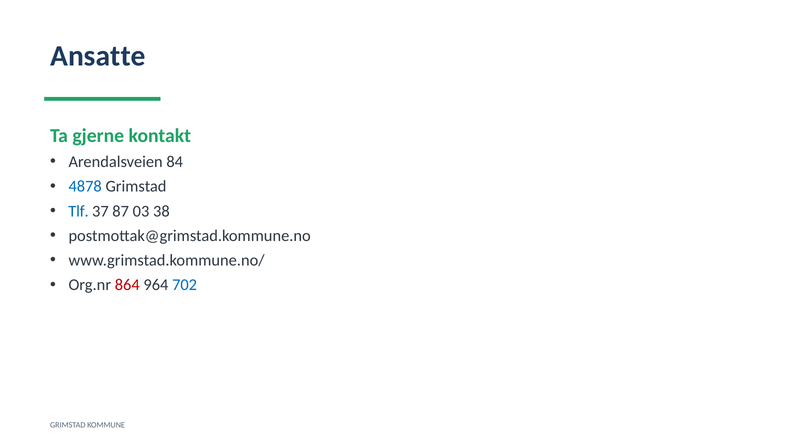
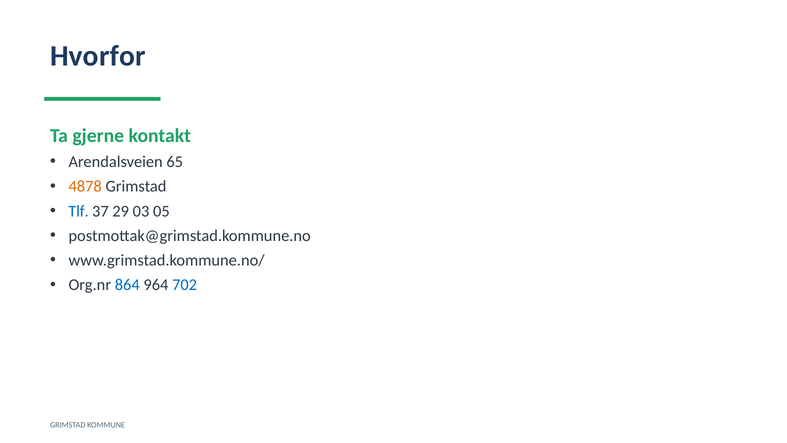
Ansatte: Ansatte -> Hvorfor (98, 56)
84: 84 -> 65 (175, 162)
4878 colour: blue -> orange (85, 186)
87: 87 -> 29 (121, 211)
38: 38 -> 05 (161, 211)
864 colour: red -> blue (127, 285)
